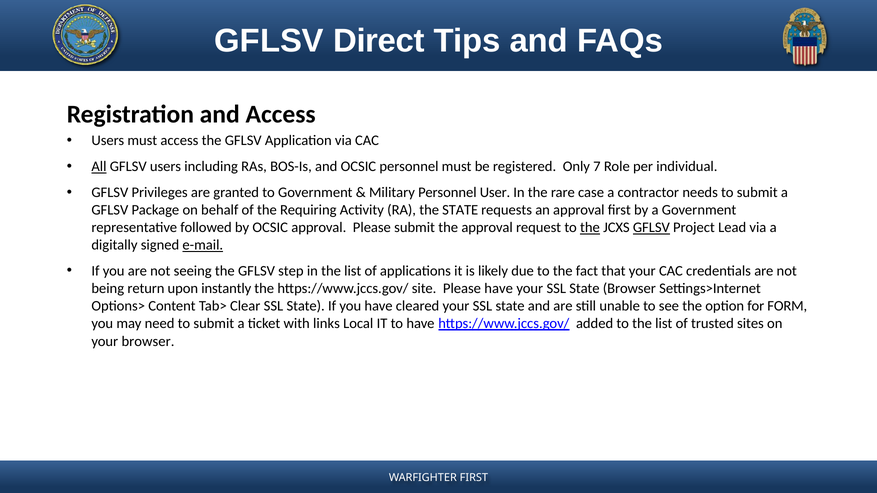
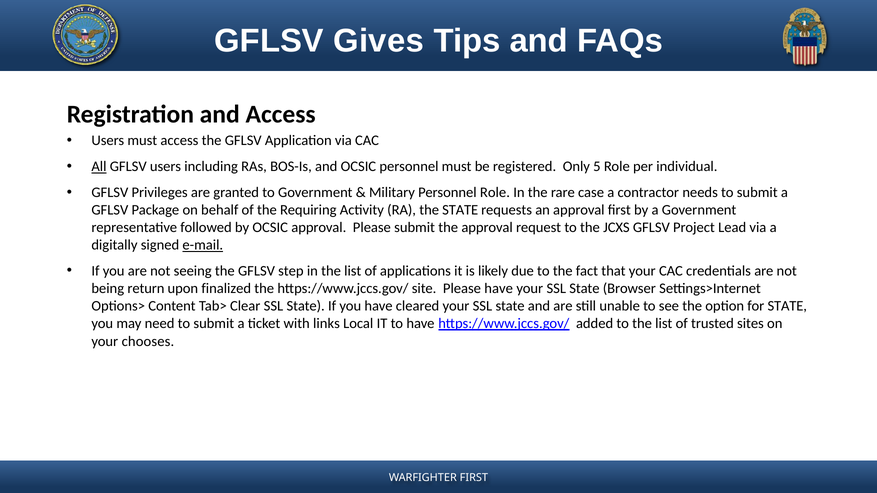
Direct: Direct -> Gives (379, 41)
7: 7 -> 5 (597, 167)
Personnel User: User -> Role (495, 193)
the underline: present -> none (590, 228)
GFLSV underline: present -> none (651, 228)
instantly: instantly -> finalized (226, 289)
for FORM: FORM -> STATE (787, 306)
your browser: browser -> chooses (148, 342)
